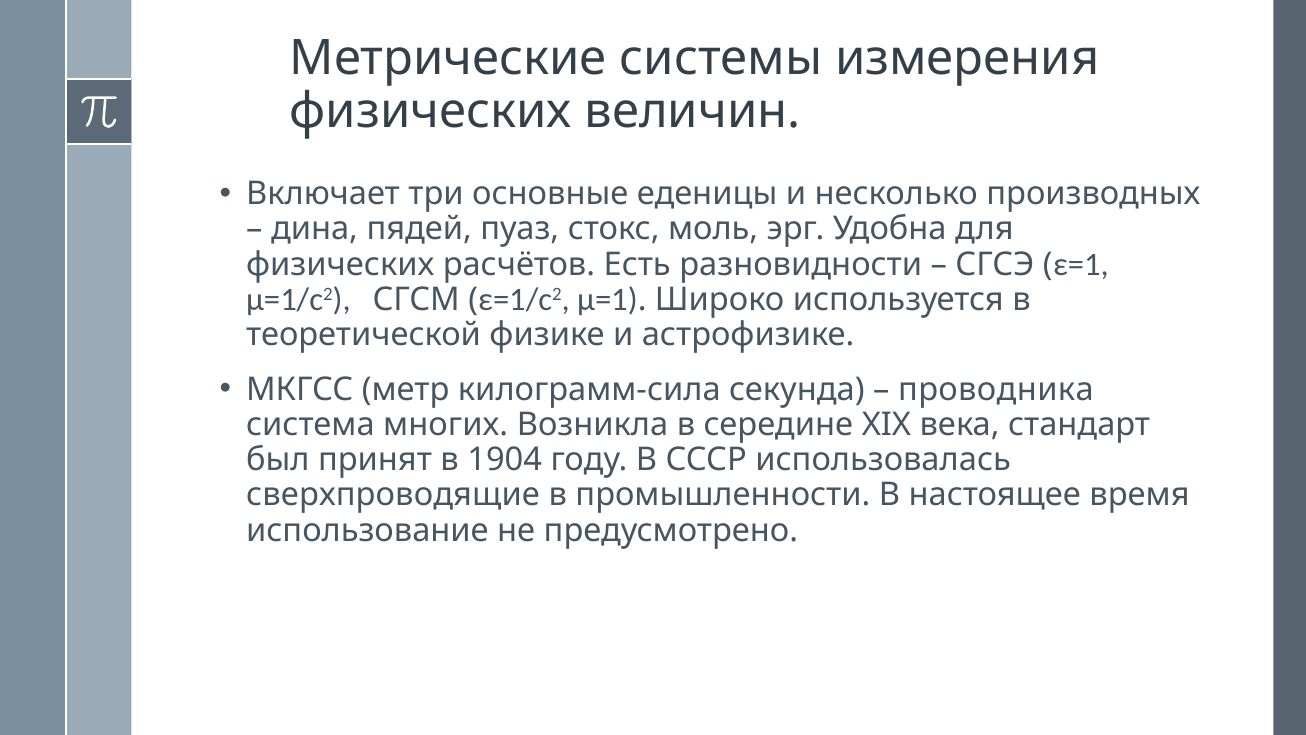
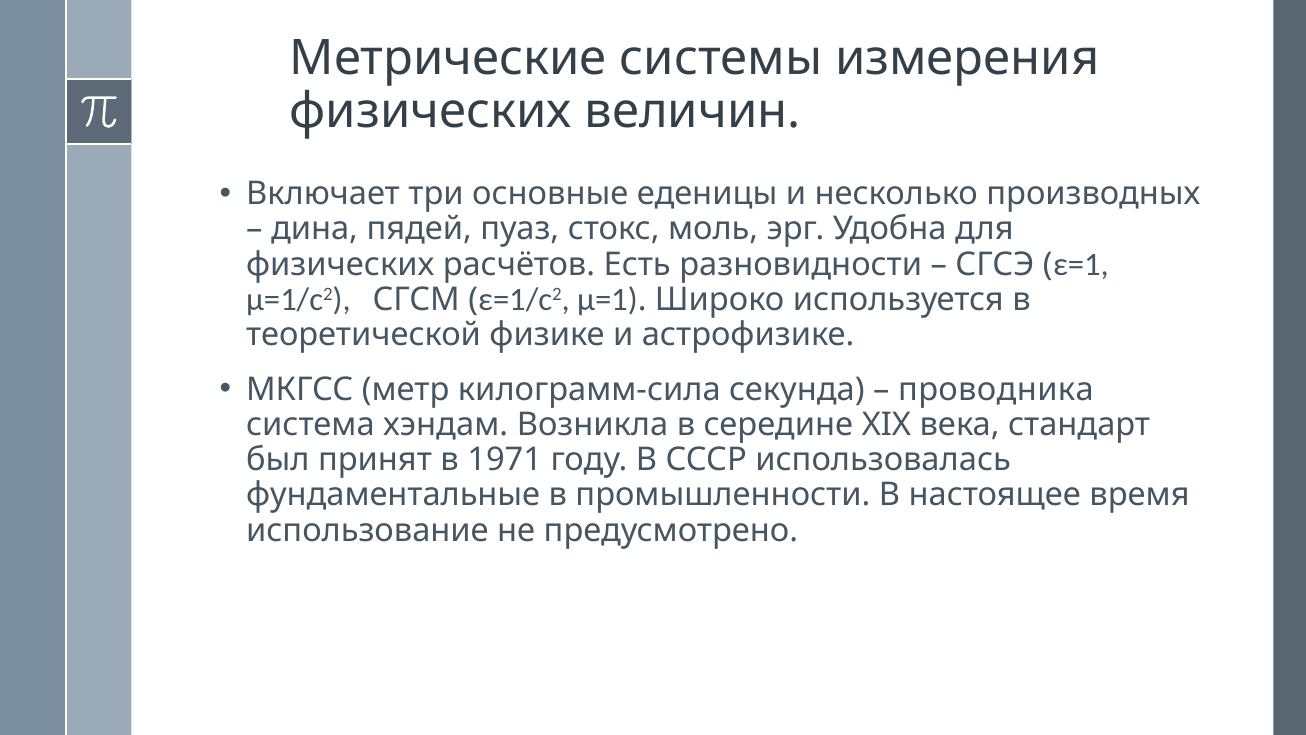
многих: многих -> хэндам (446, 424)
1904: 1904 -> 1971 (505, 460)
сверхпроводящие: сверхпроводящие -> фундаментальные (393, 495)
